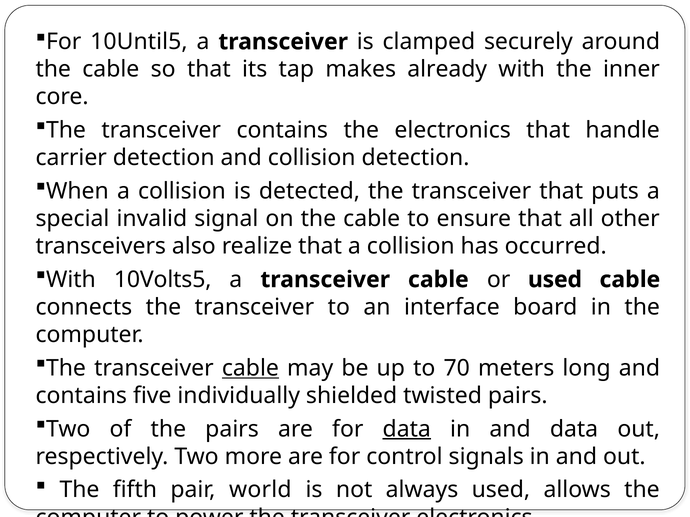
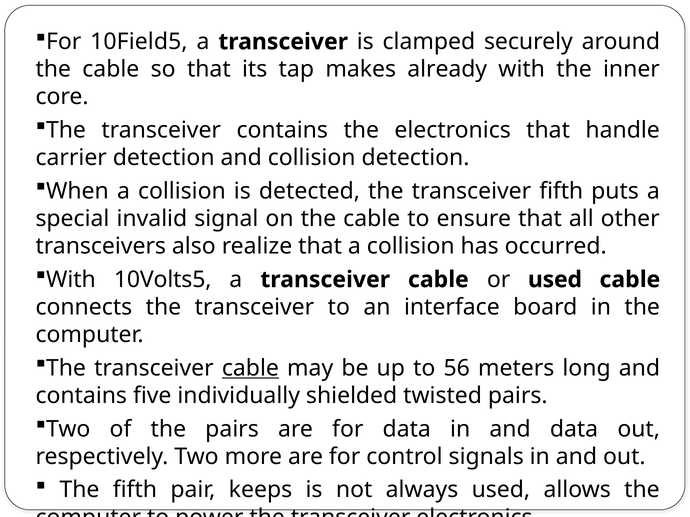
10Until5: 10Until5 -> 10Field5 (139, 42)
transceiver that: that -> fifth (561, 191)
70: 70 -> 56 (457, 368)
data underline: present -> none (407, 429)
world: world -> keeps (260, 490)
